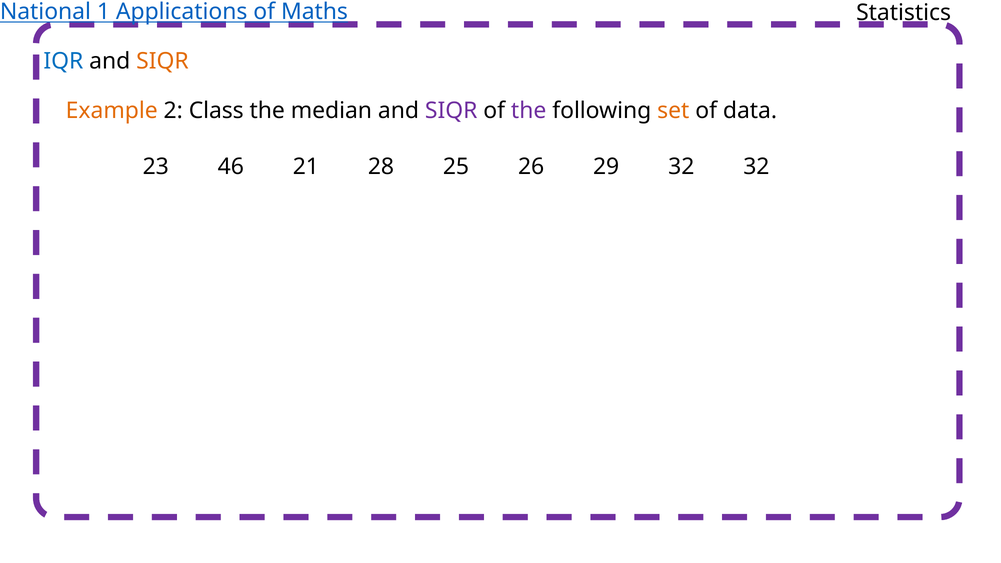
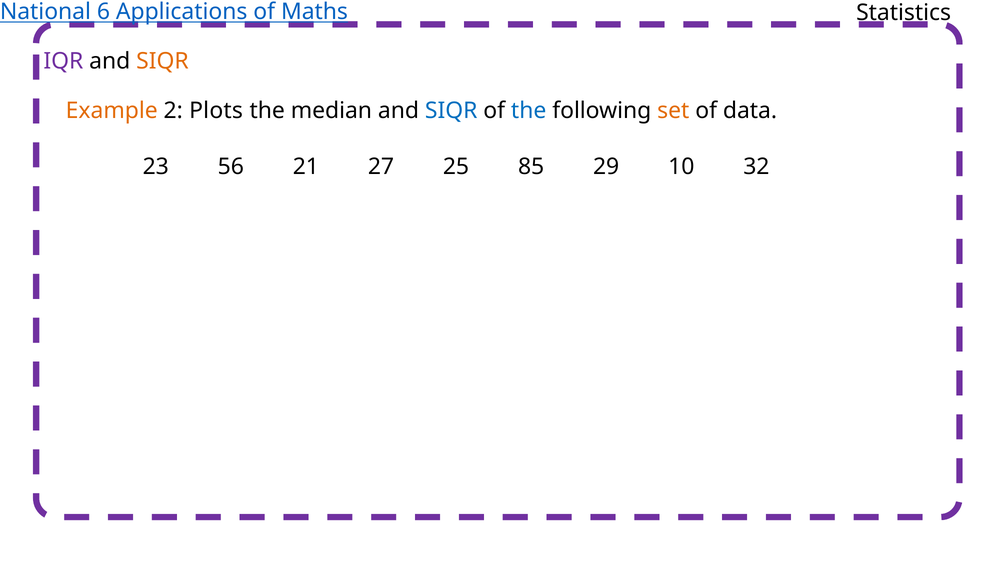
1: 1 -> 6 (103, 12)
IQR colour: blue -> purple (63, 61)
Class: Class -> Plots (216, 111)
SIQR colour: purple -> blue (451, 111)
the colour: purple -> blue (529, 111)
46: 46 -> 56 (231, 167)
28: 28 -> 27 (381, 167)
26: 26 -> 85 (531, 167)
29 32: 32 -> 10 (681, 167)
